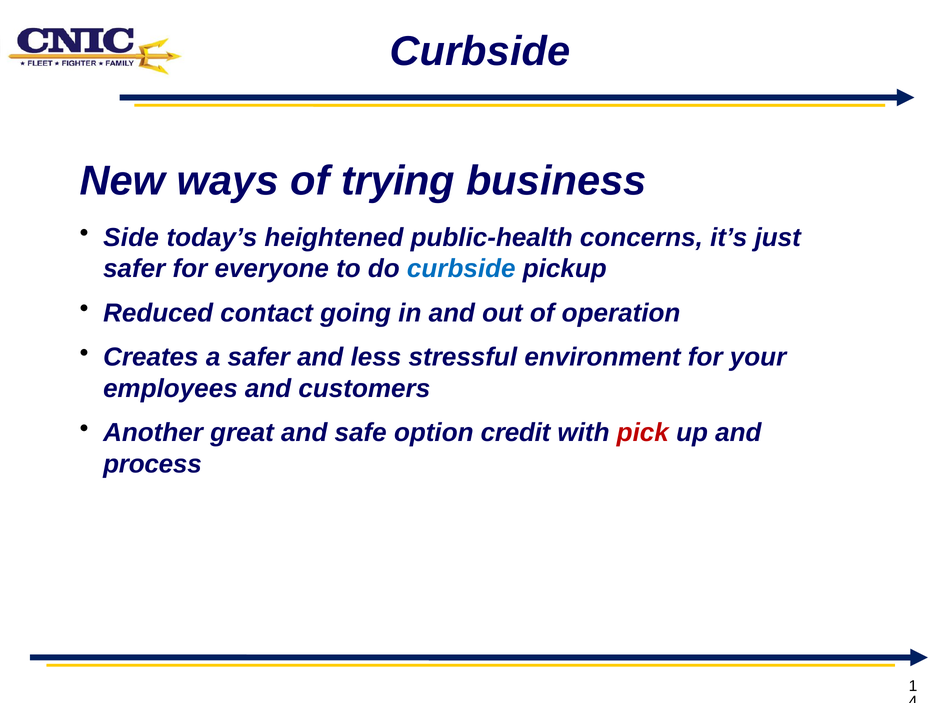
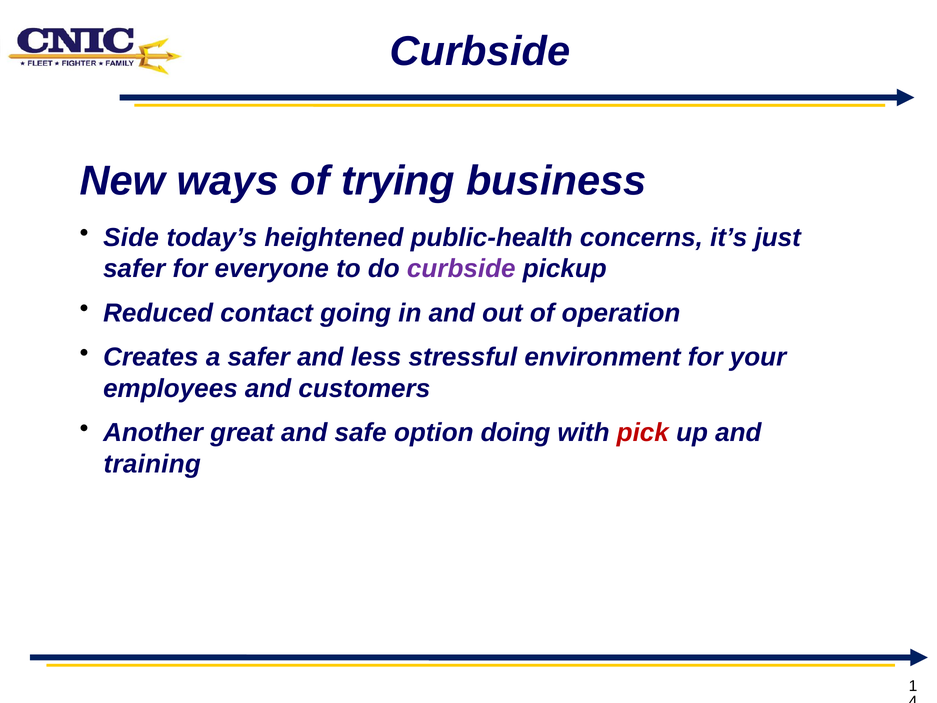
curbside colour: blue -> purple (461, 269)
credit: credit -> doing (516, 433)
process: process -> training (152, 464)
